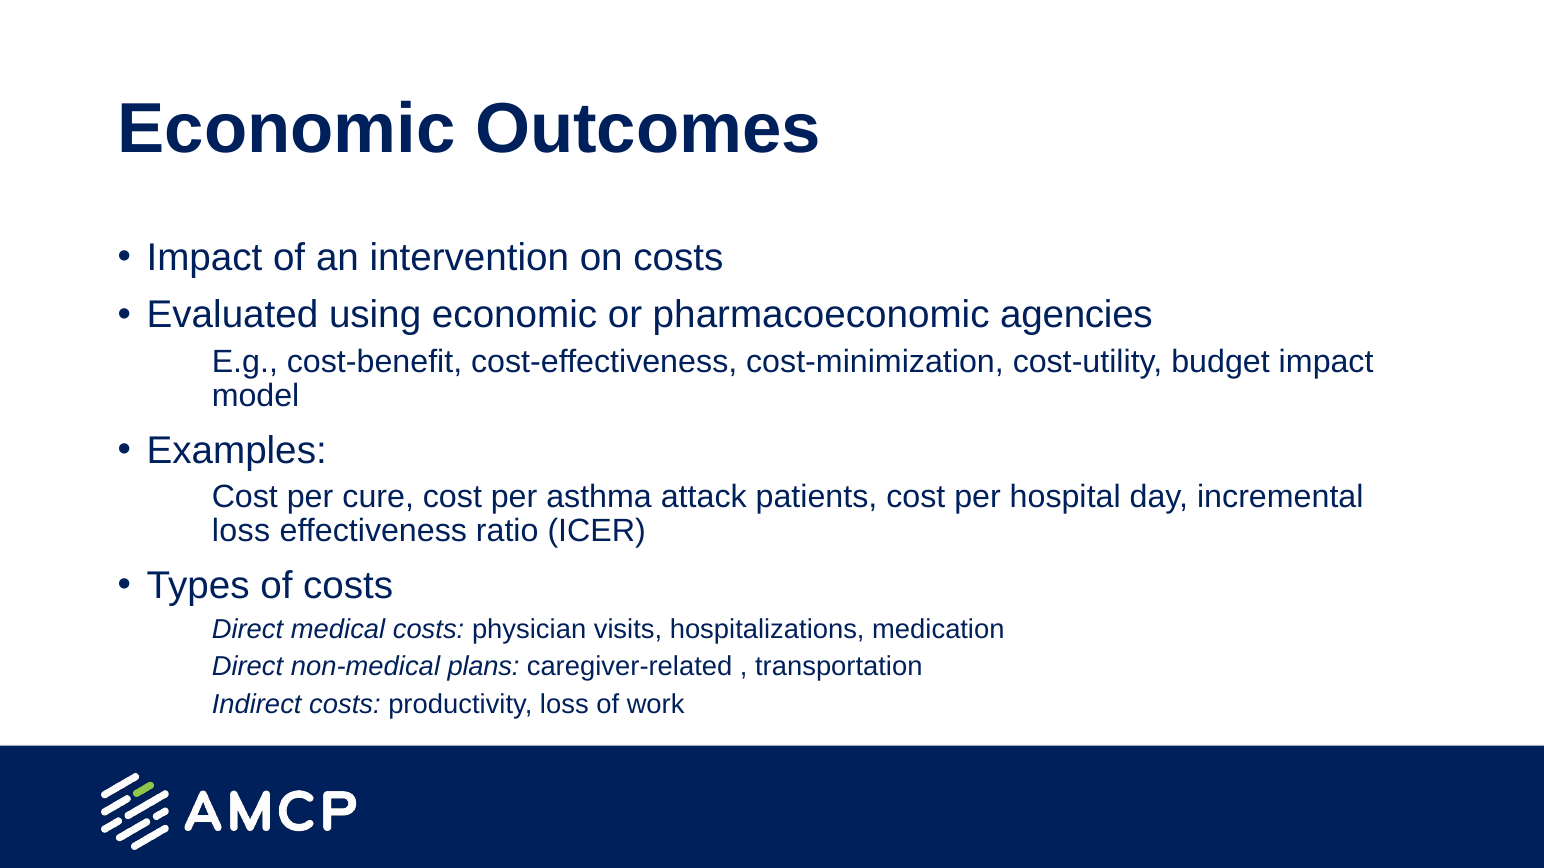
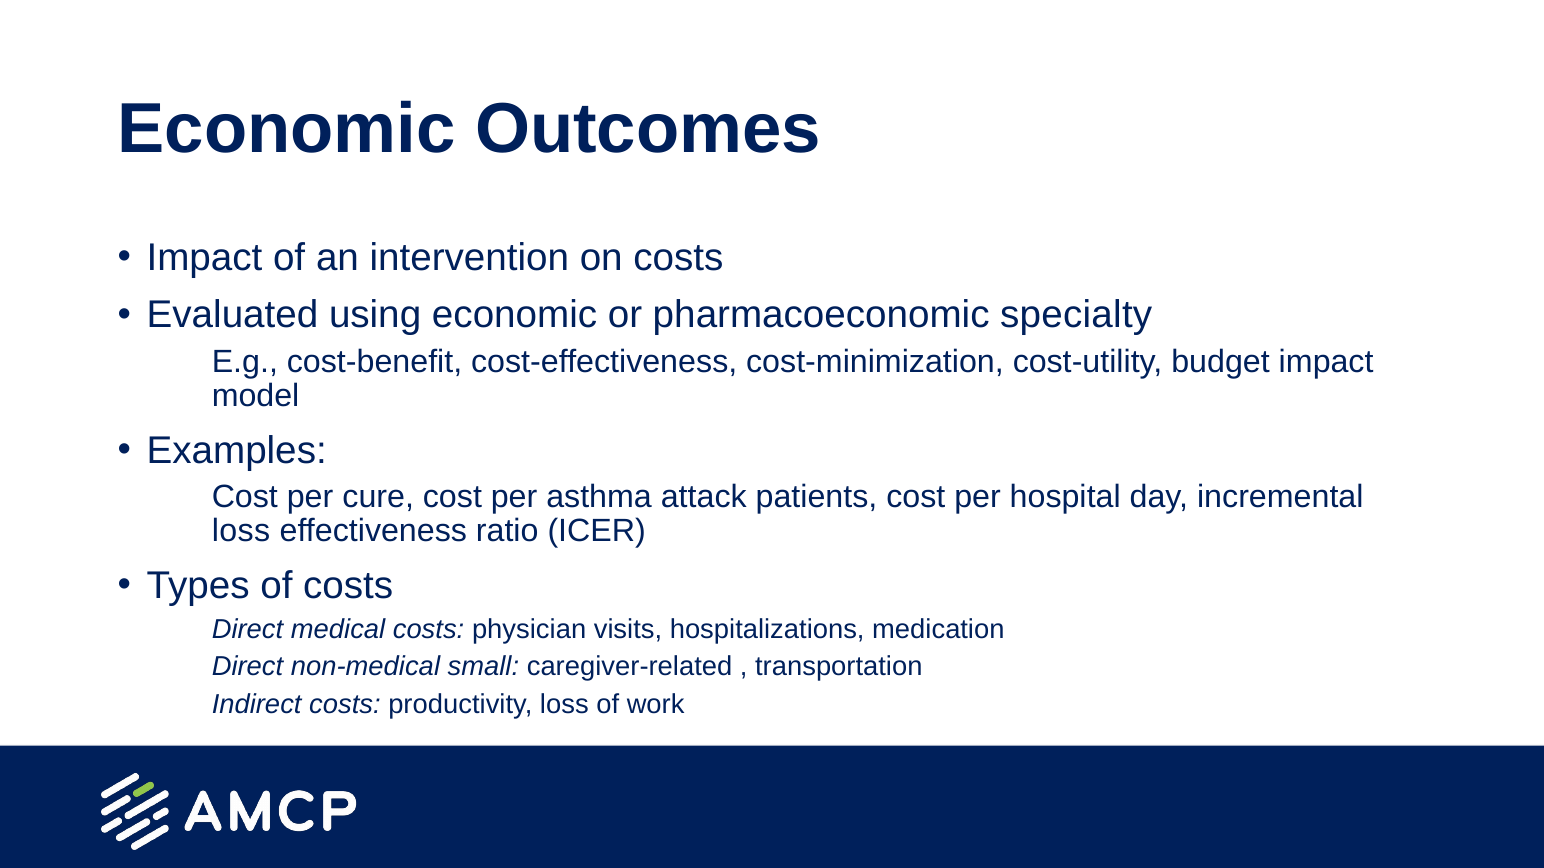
agencies: agencies -> specialty (1076, 315)
plans: plans -> small (483, 667)
